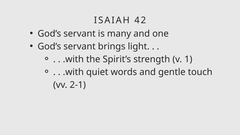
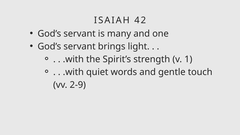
2-1: 2-1 -> 2-9 (78, 85)
